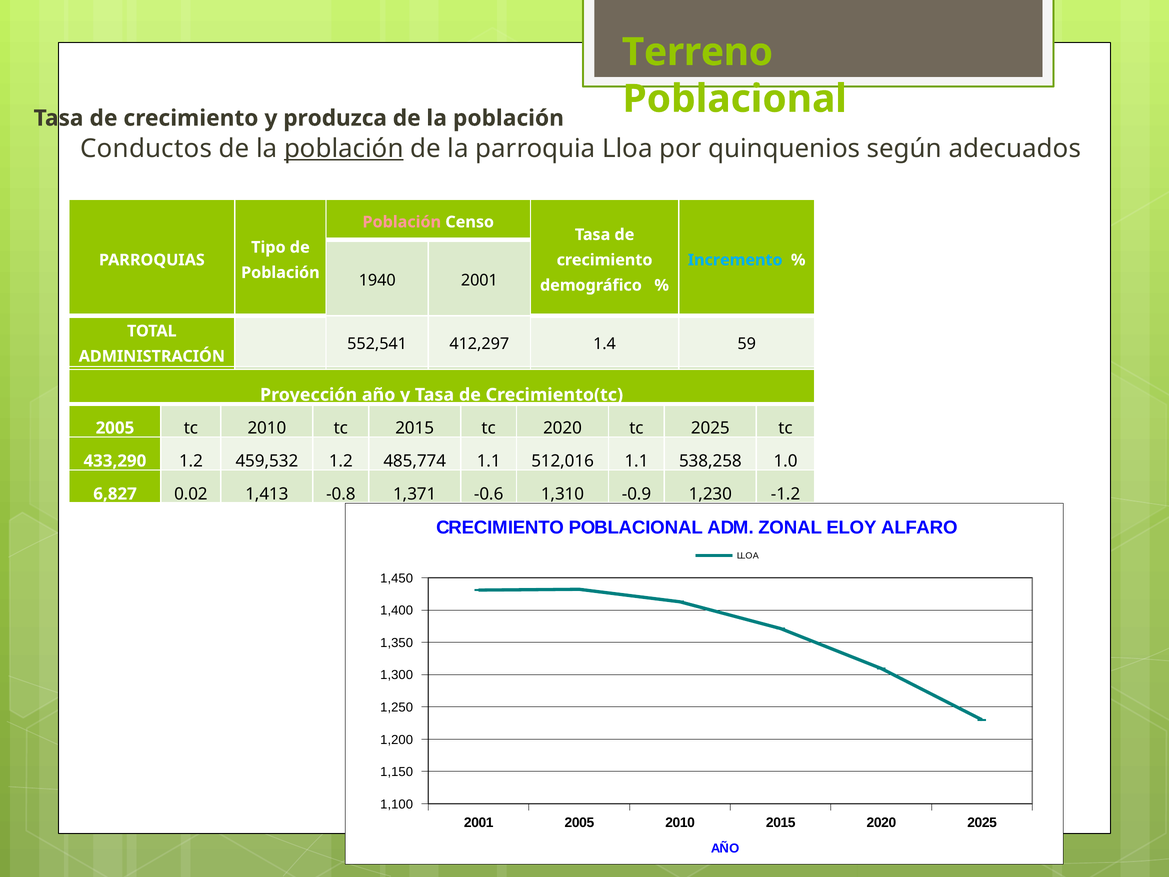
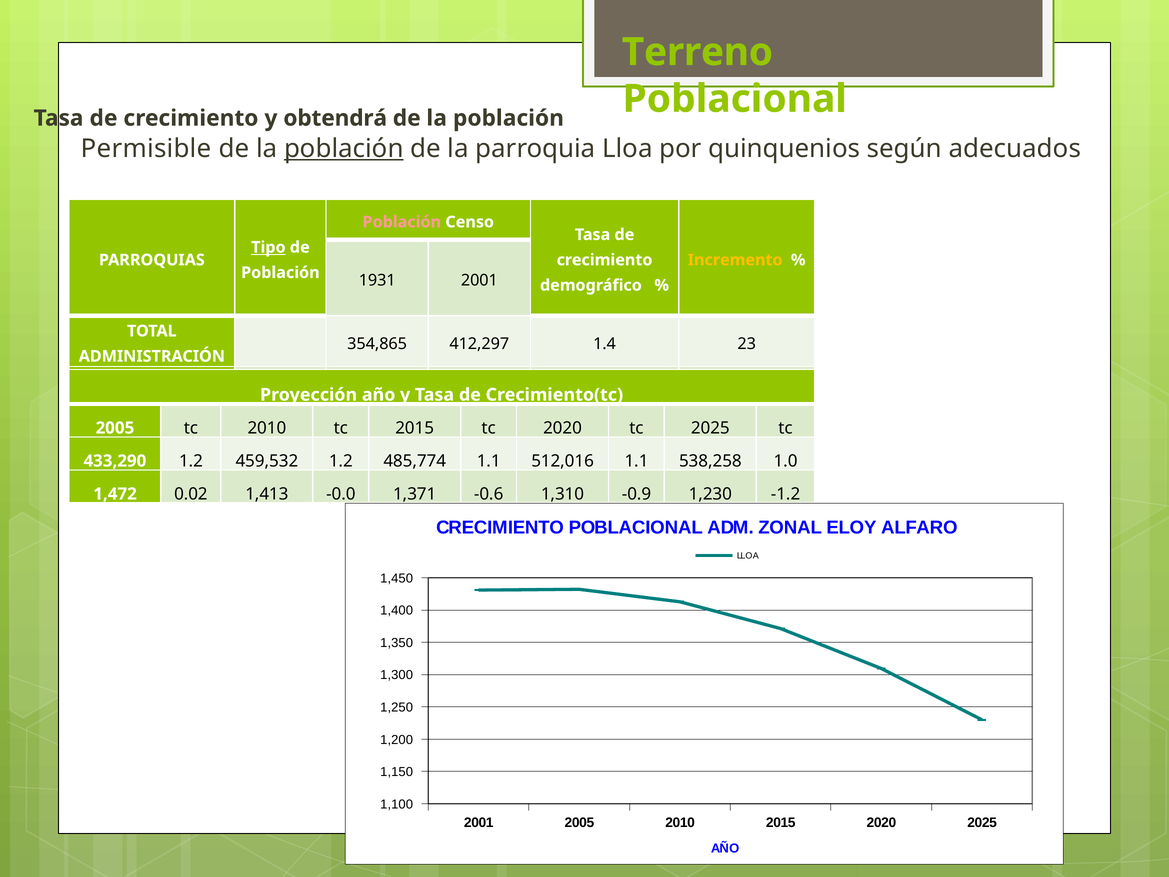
produzca: produzca -> obtendrá (335, 118)
Conductos: Conductos -> Permisible (146, 149)
Tipo underline: none -> present (268, 247)
Incremento colour: light blue -> yellow (735, 260)
1940: 1940 -> 1931 (377, 280)
552,541: 552,541 -> 354,865 (377, 344)
59: 59 -> 23 (747, 344)
6,827: 6,827 -> 1,472 (115, 494)
-0.8: -0.8 -> -0.0 (341, 494)
